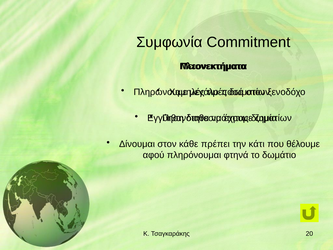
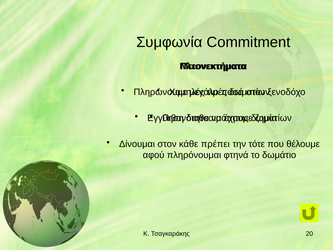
κάτι: κάτι -> τότε (257, 144)
